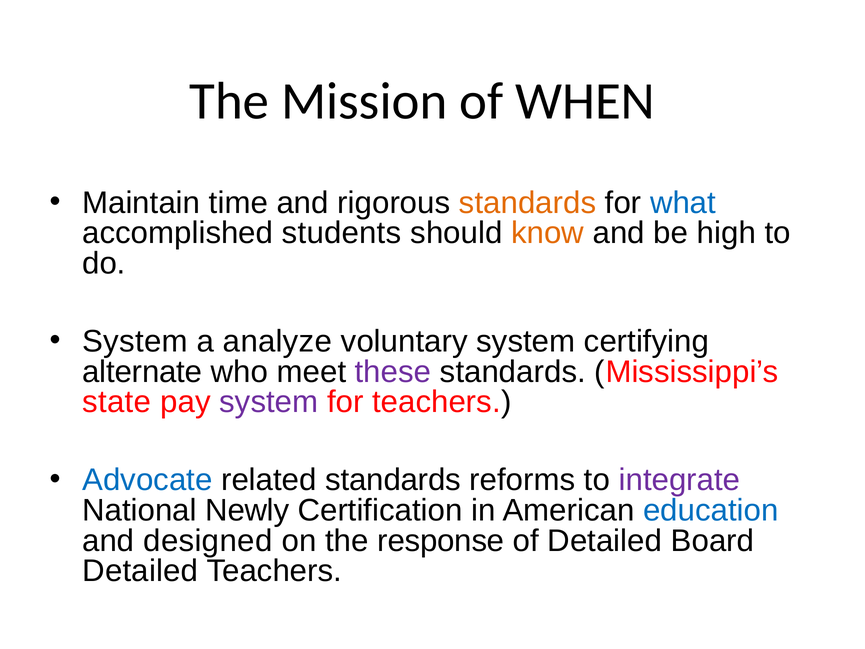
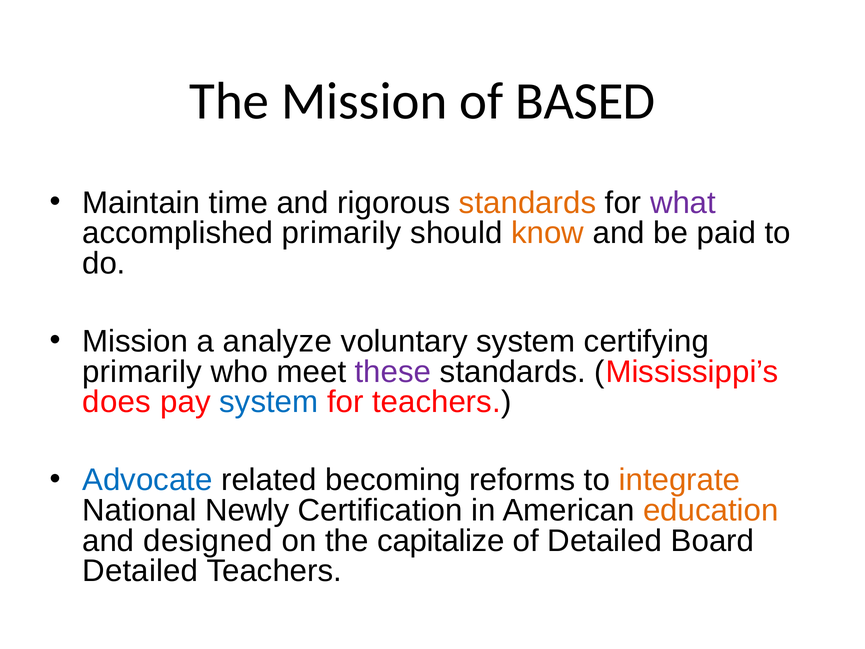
WHEN: WHEN -> BASED (585, 101)
what colour: blue -> purple (683, 203)
accomplished students: students -> primarily (342, 233)
high: high -> paid (726, 233)
System: System -> Mission (135, 341)
alternate: alternate -> primarily (142, 372)
state: state -> does (117, 402)
system colour: purple -> blue (269, 402)
related standards: standards -> becoming (393, 480)
integrate colour: purple -> orange (680, 480)
education colour: blue -> orange (711, 510)
response: response -> capitalize (441, 541)
